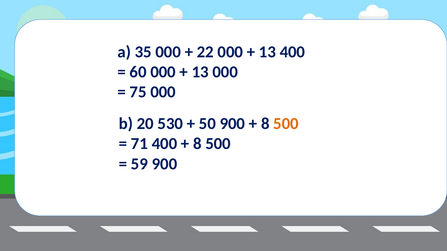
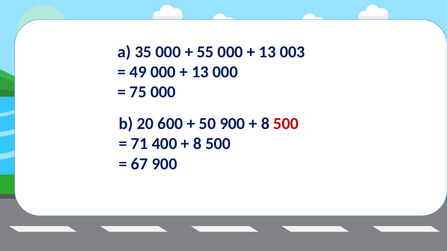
22: 22 -> 55 (205, 52)
13 400: 400 -> 003 (292, 52)
60: 60 -> 49 (138, 72)
530: 530 -> 600 (170, 124)
500 colour: orange -> red (286, 124)
59: 59 -> 67 (139, 164)
